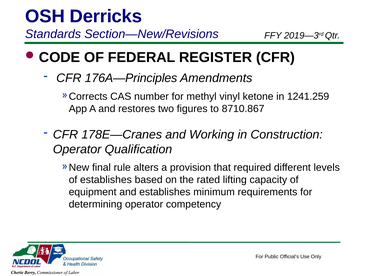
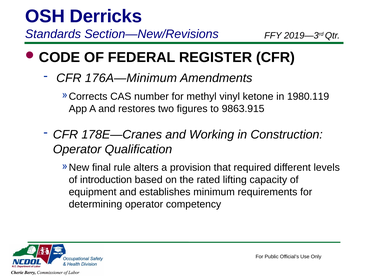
176A—Principles: 176A—Principles -> 176A—Minimum (131, 78)
1241.259: 1241.259 -> 1980.119 (308, 96)
8710.867: 8710.867 -> 9863.915 (243, 109)
of establishes: establishes -> introduction (106, 180)
